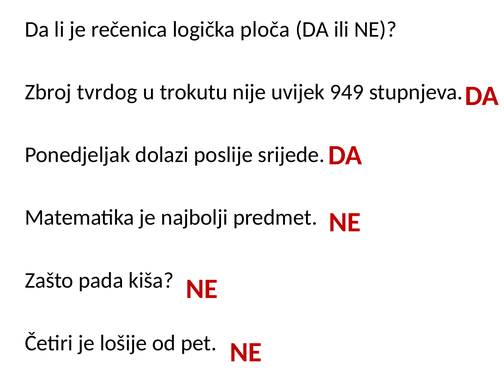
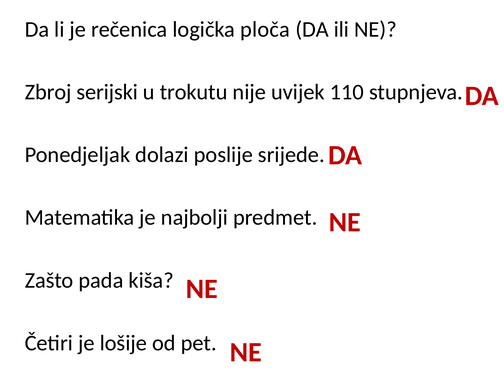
tvrdog: tvrdog -> serijski (107, 92)
949: 949 -> 110 (347, 92)
